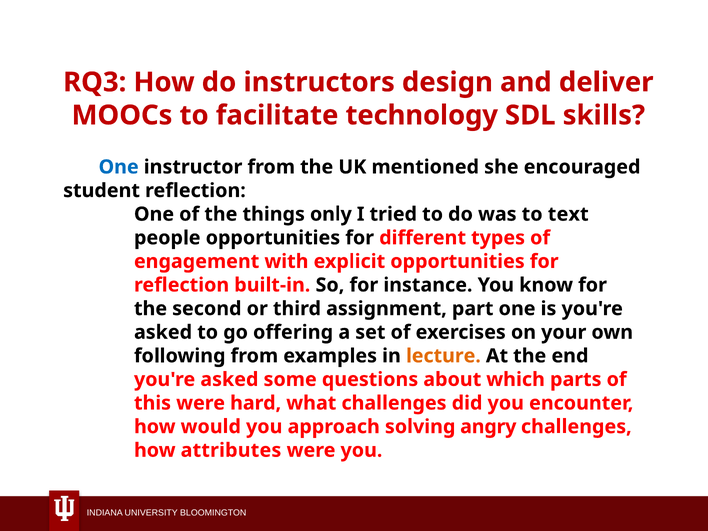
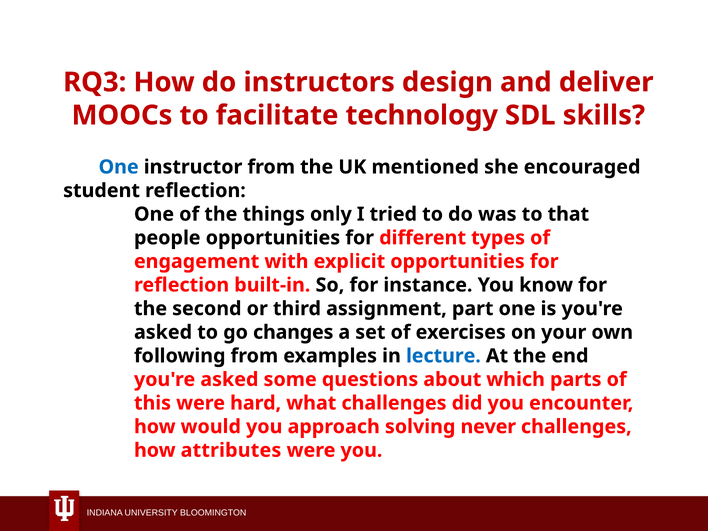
text: text -> that (568, 214)
offering: offering -> changes (293, 332)
lecture colour: orange -> blue (443, 356)
angry: angry -> never (488, 427)
